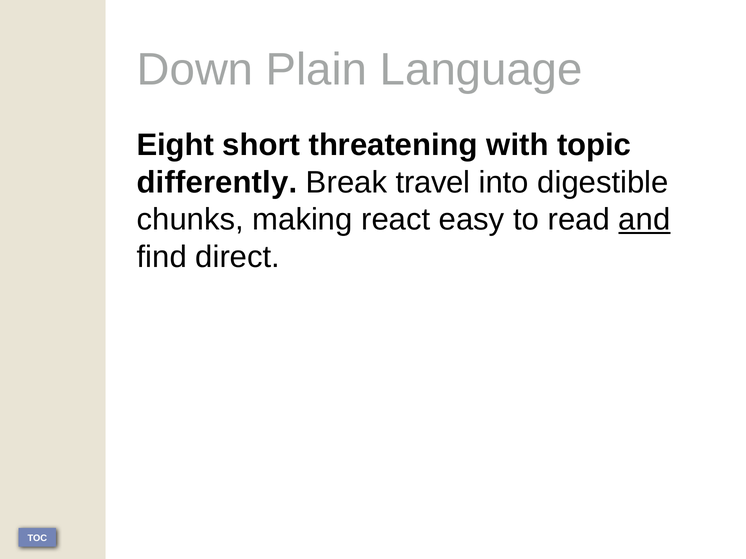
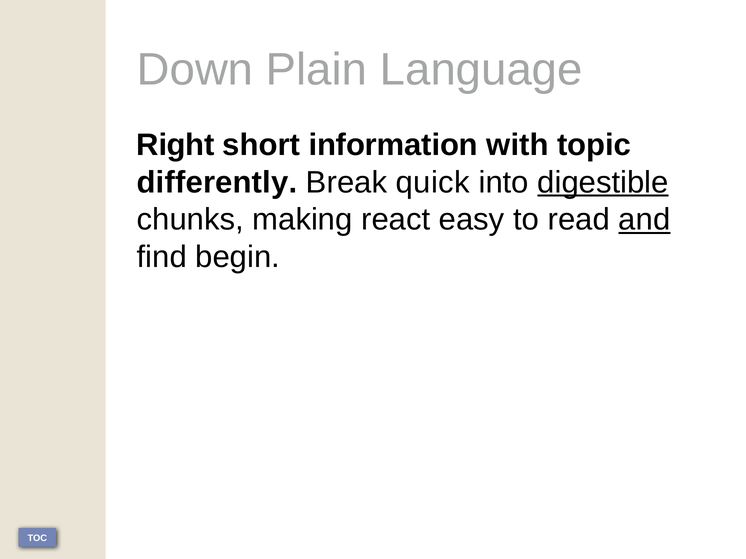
Eight: Eight -> Right (175, 145)
threatening: threatening -> information (393, 145)
travel: travel -> quick (433, 182)
digestible underline: none -> present (603, 182)
direct: direct -> begin (238, 257)
